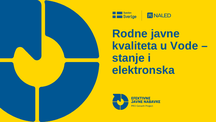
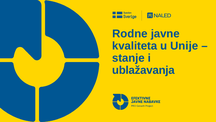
Vode: Vode -> Unije (184, 46)
elektronska: elektronska -> ublažavanja (143, 70)
